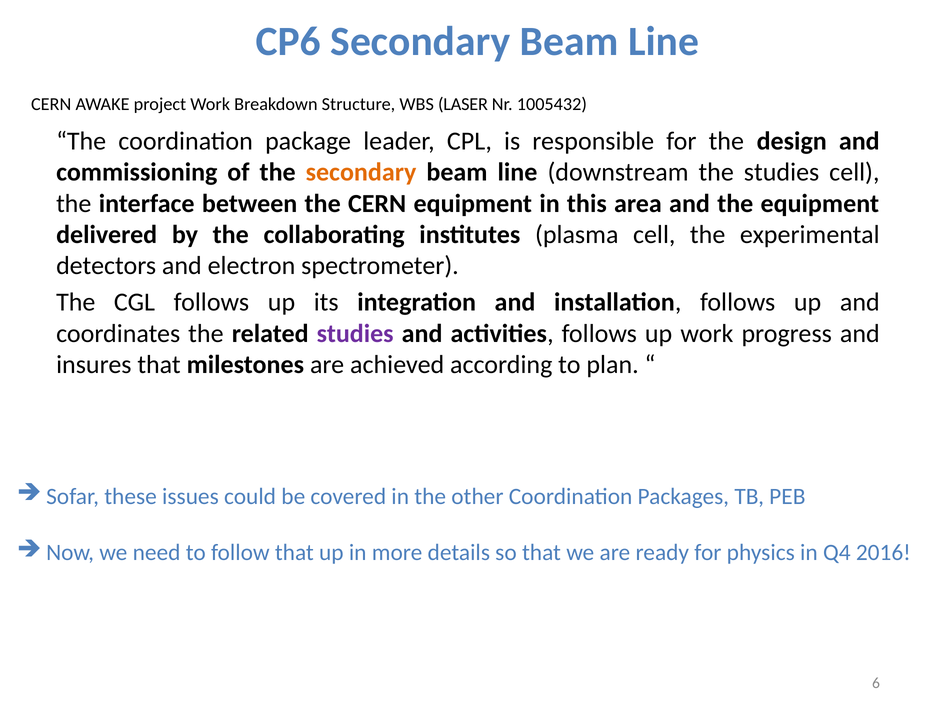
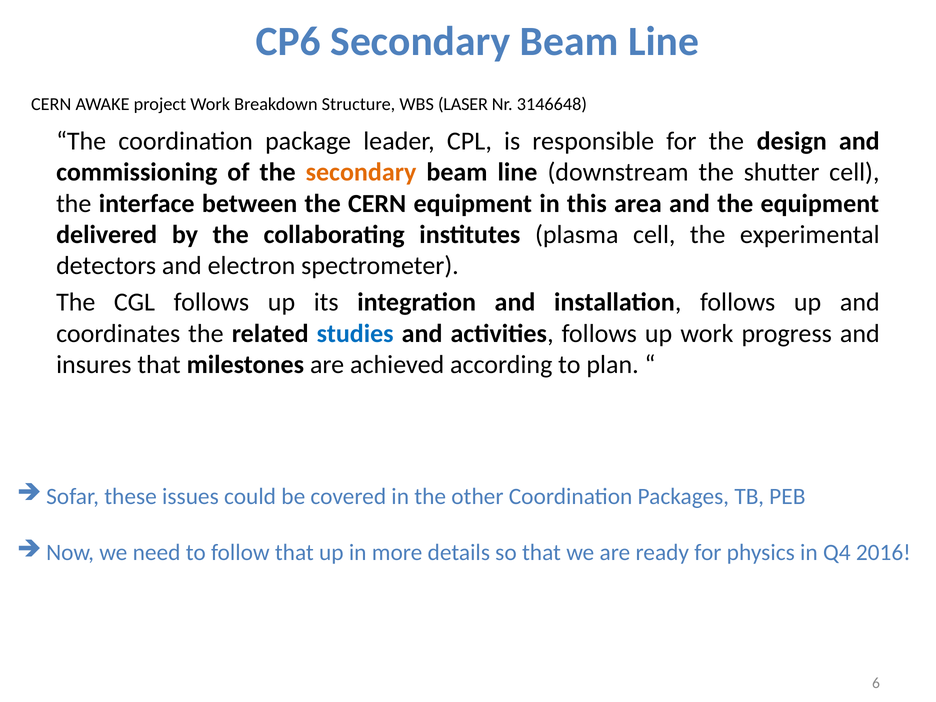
1005432: 1005432 -> 3146648 (552, 104)
the studies: studies -> shutter (782, 172)
studies colour: purple -> blue (355, 334)
